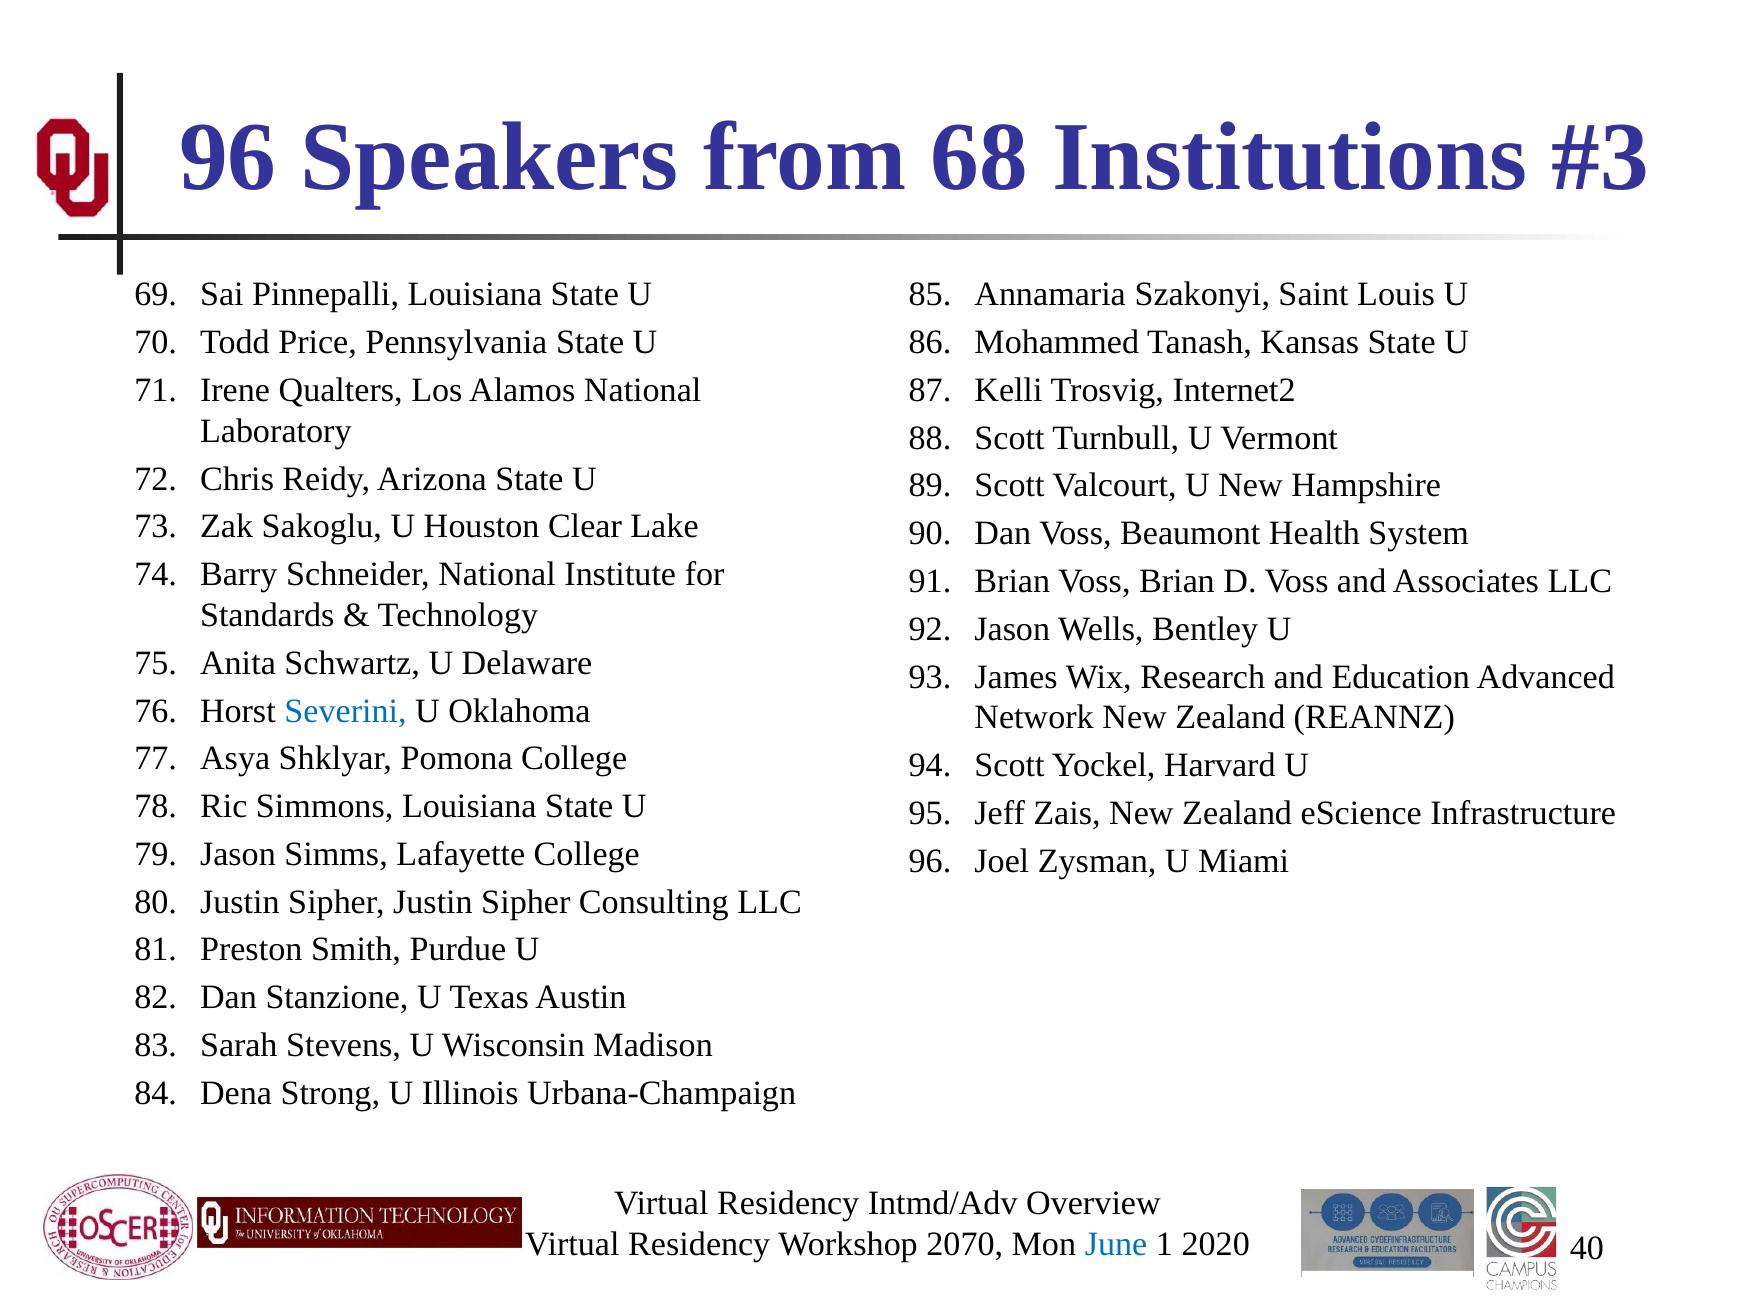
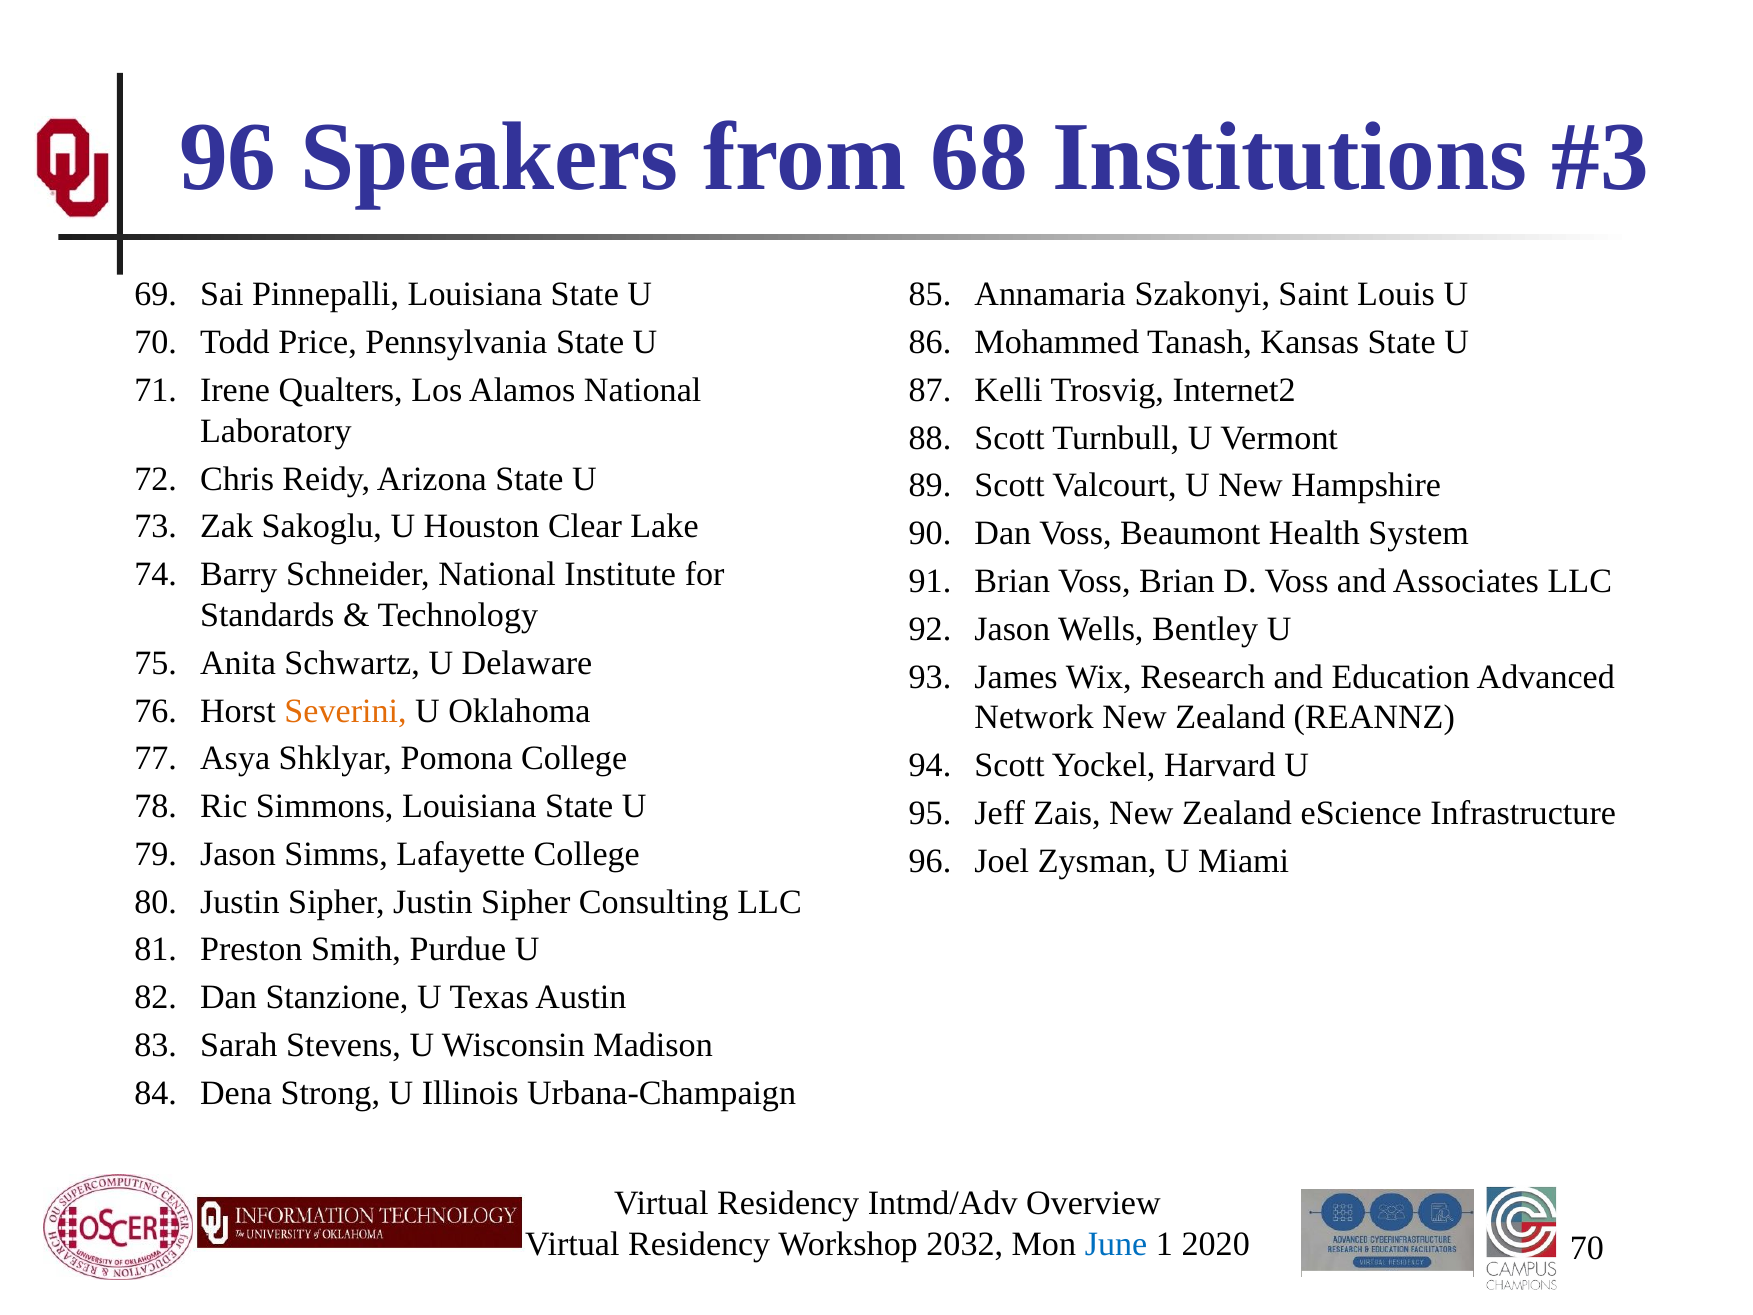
Severini colour: blue -> orange (346, 711)
2070: 2070 -> 2032 (965, 1244)
2020 40: 40 -> 70 (1587, 1248)
